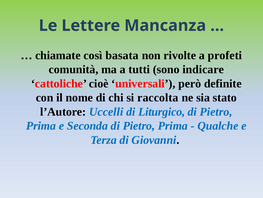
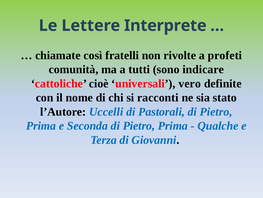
Mancanza: Mancanza -> Interprete (165, 25)
basata: basata -> fratelli (122, 55)
però: però -> vero (190, 83)
raccolta: raccolta -> racconti (158, 97)
Liturgico: Liturgico -> Pastorali (162, 111)
